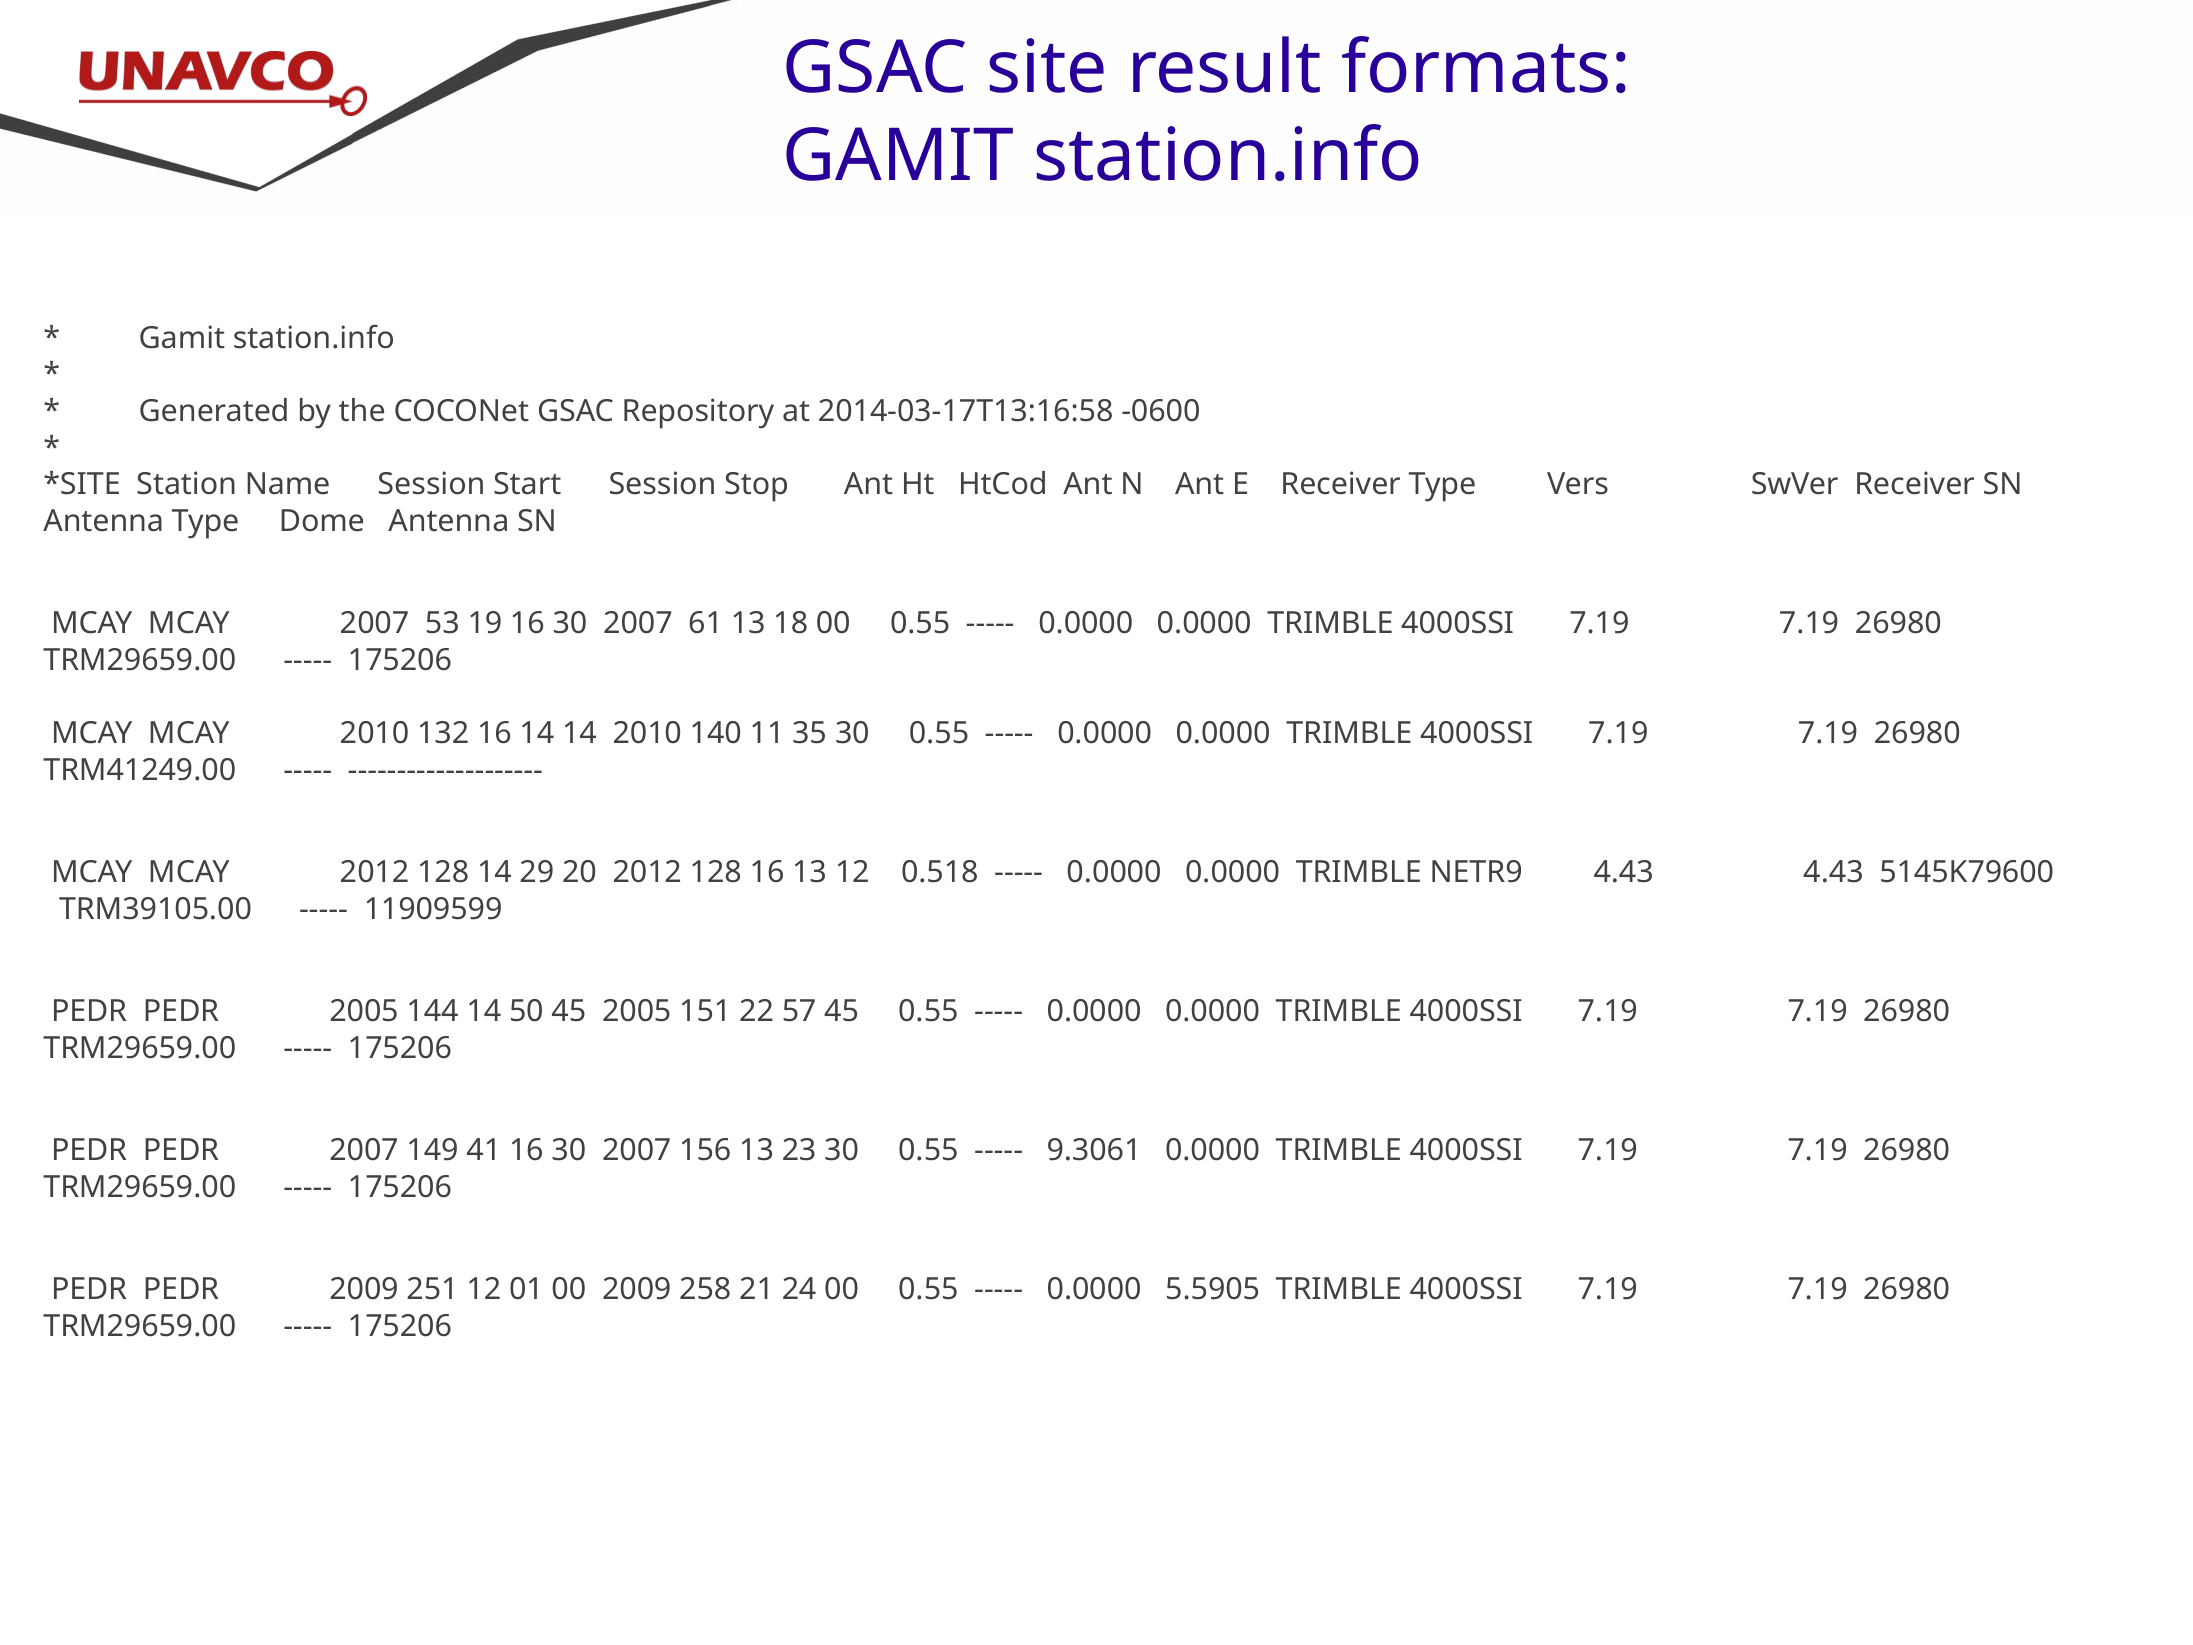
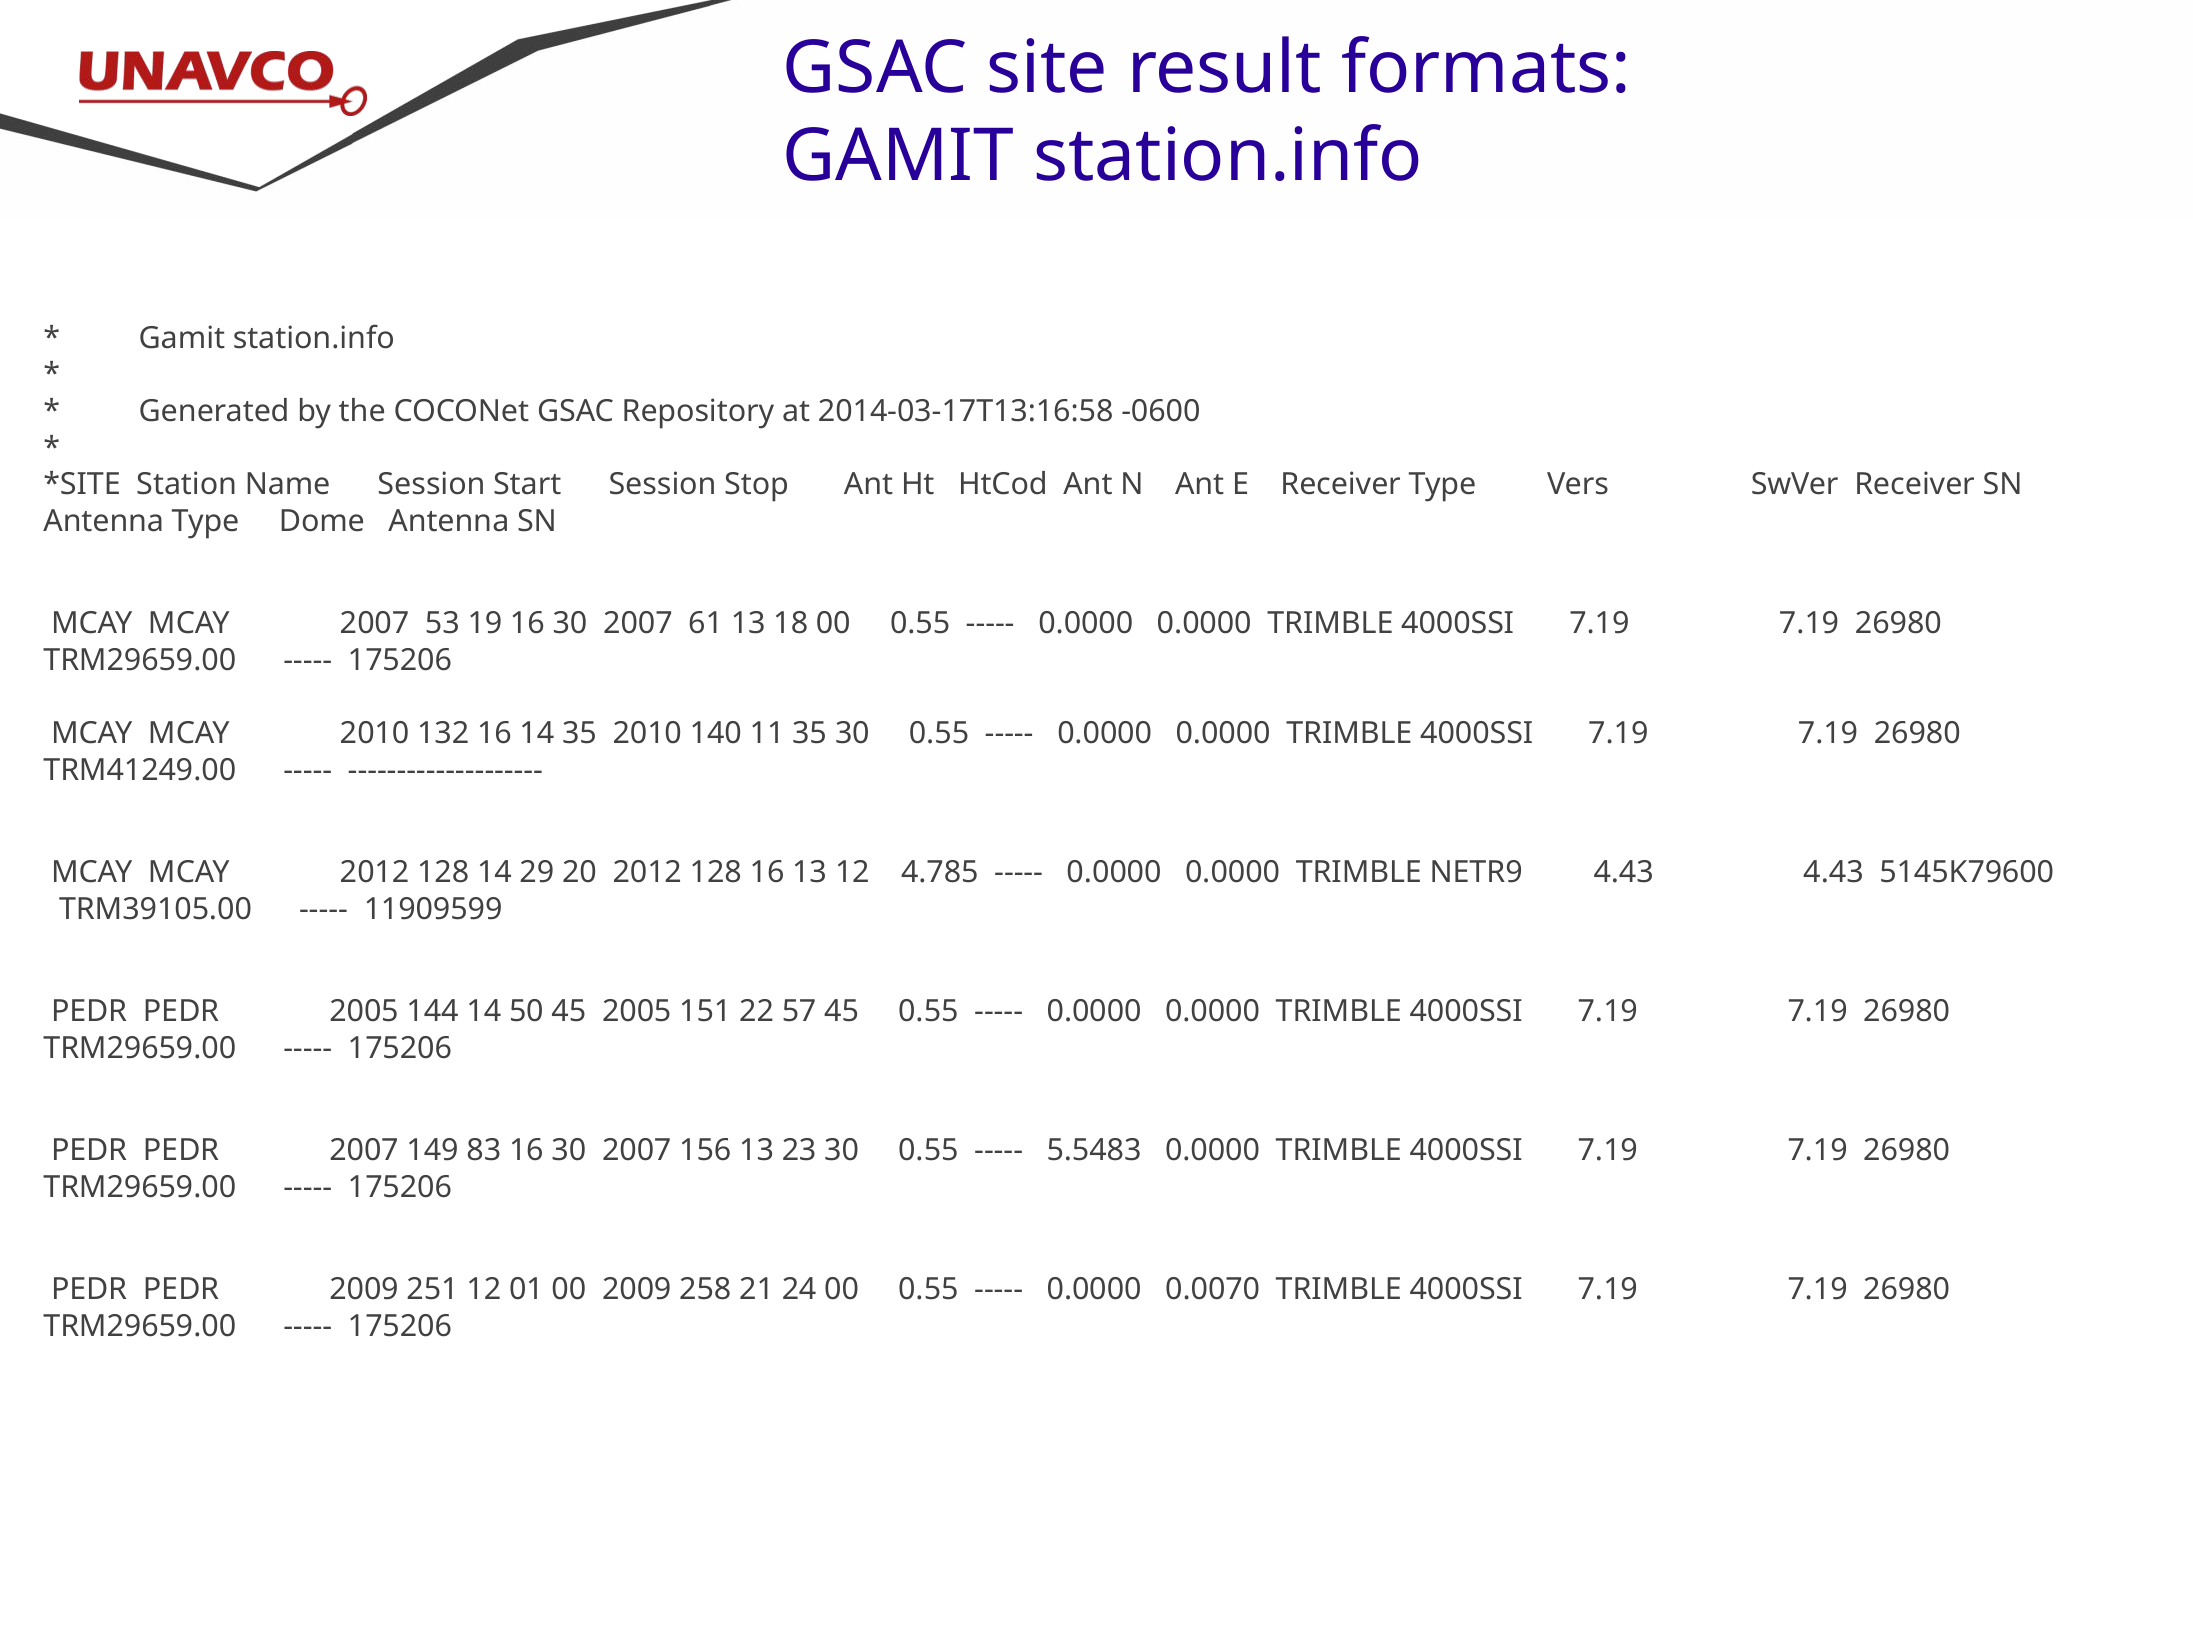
14 14: 14 -> 35 (580, 733)
0.518: 0.518 -> 4.785 (940, 872)
41: 41 -> 83 (484, 1151)
9.3061: 9.3061 -> 5.5483 (1094, 1151)
5.5905: 5.5905 -> 0.0070 (1213, 1290)
